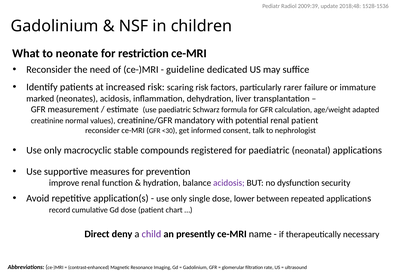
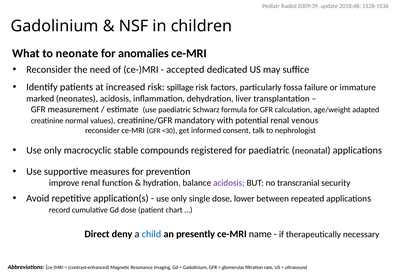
restriction: restriction -> anomalies (143, 53)
guideline: guideline -> accepted (185, 70)
scaring: scaring -> spillage (180, 87)
rarer: rarer -> fossa (293, 87)
renal patient: patient -> venous (305, 120)
dysfunction: dysfunction -> transcranial (298, 183)
child colour: purple -> blue (151, 234)
